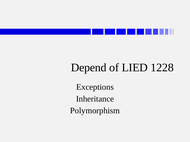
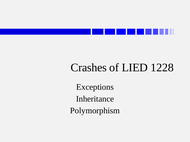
Depend: Depend -> Crashes (89, 68)
